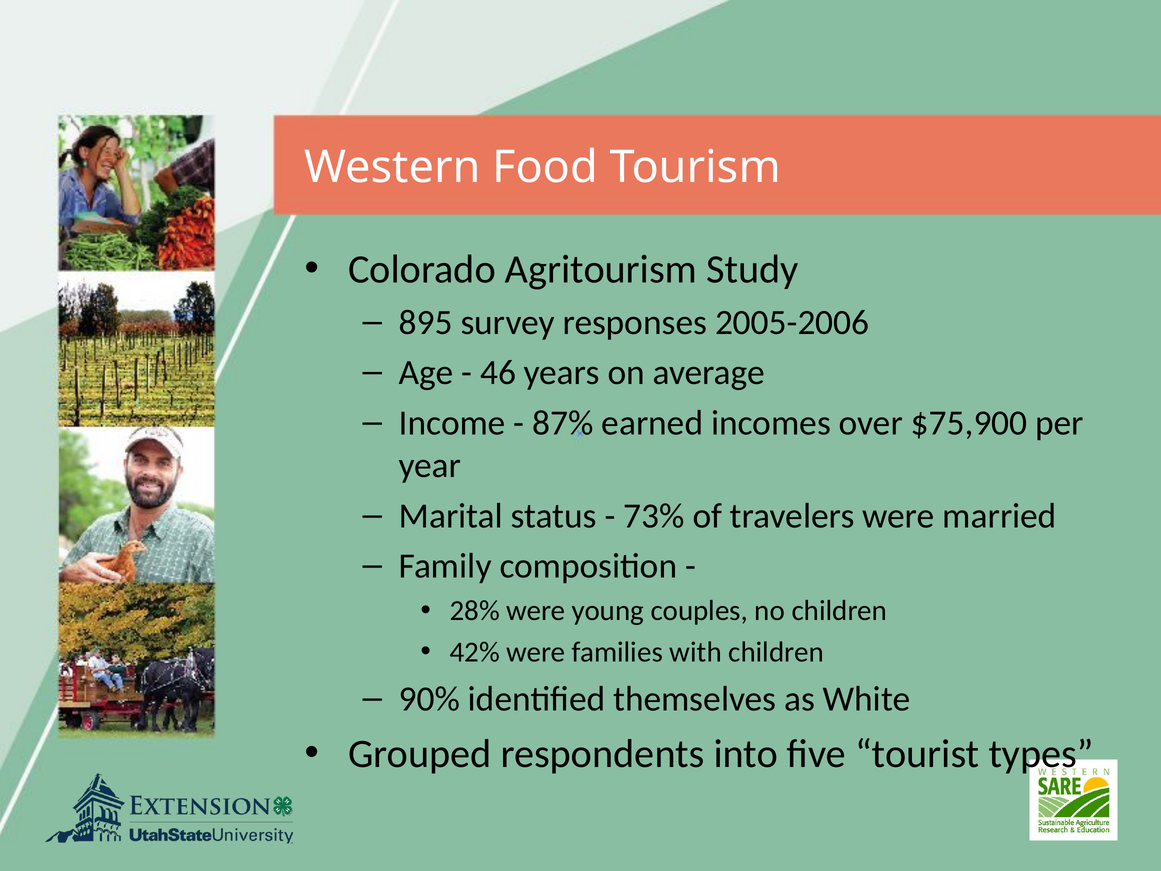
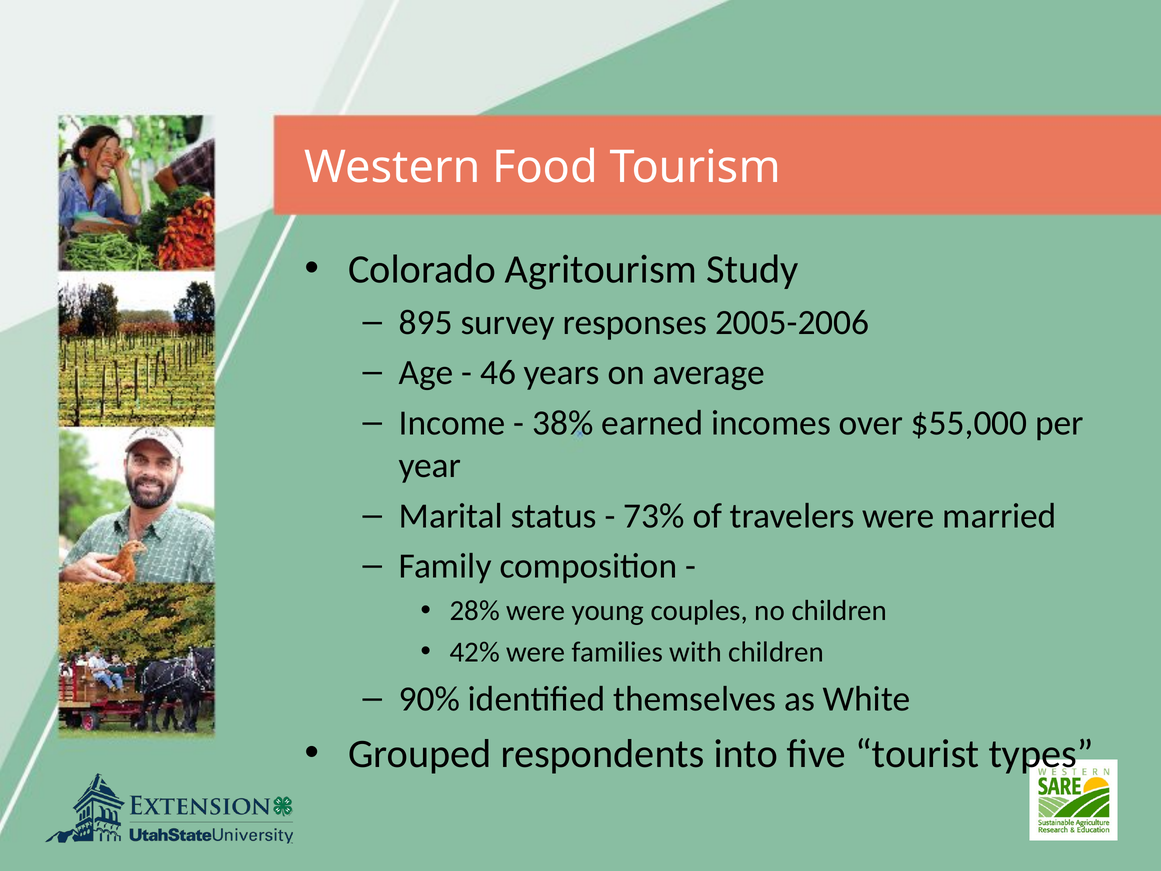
87%: 87% -> 38% (563, 423)
$75,900: $75,900 -> $55,000 (969, 423)
